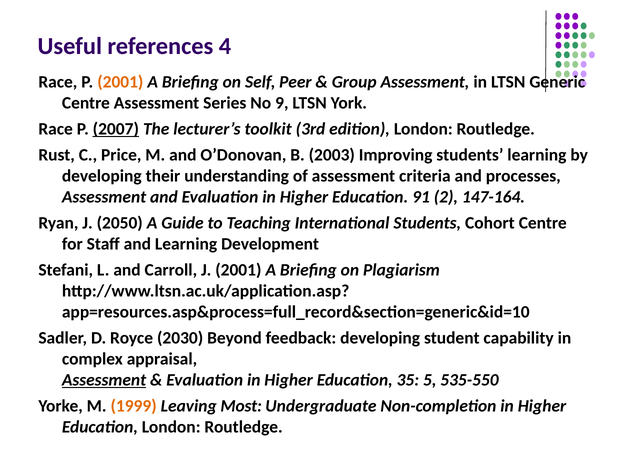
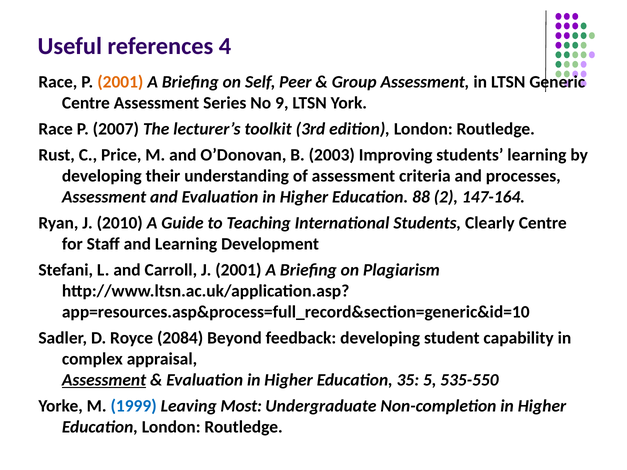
2007 underline: present -> none (116, 129)
91: 91 -> 88 (421, 197)
2050: 2050 -> 2010 (120, 223)
Cohort: Cohort -> Clearly (490, 223)
2030: 2030 -> 2084 (180, 338)
1999 colour: orange -> blue (134, 406)
